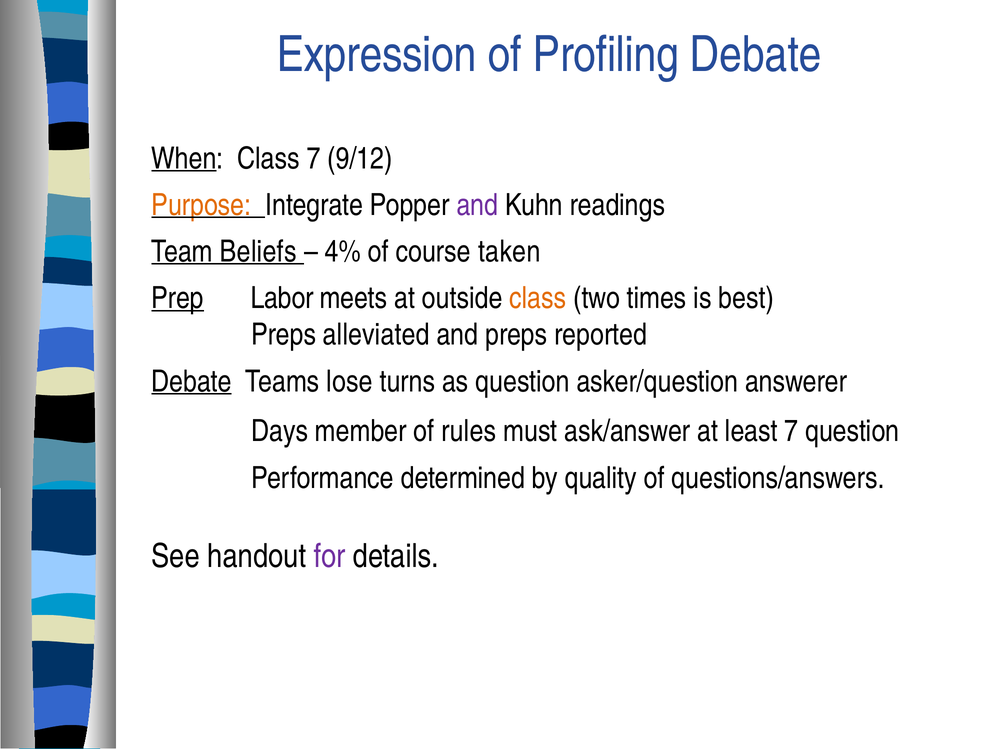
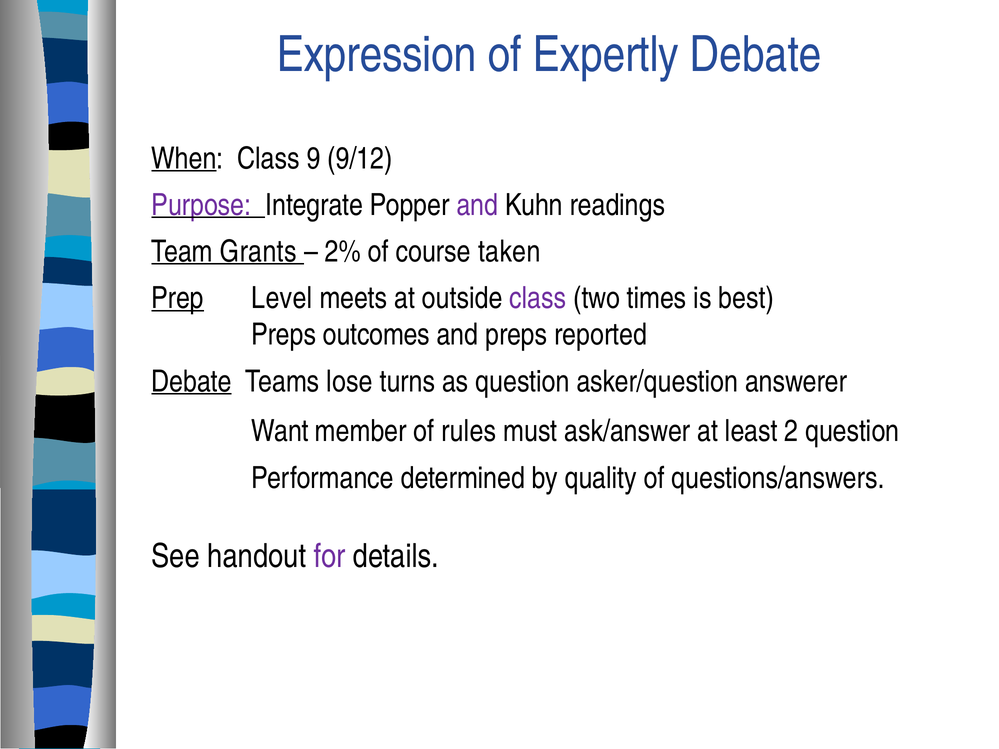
Profiling: Profiling -> Expertly (606, 55)
Class 7: 7 -> 9 (314, 159)
Purpose colour: orange -> purple (201, 205)
Beliefs: Beliefs -> Grants (258, 252)
4%: 4% -> 2% (343, 252)
Labor: Labor -> Level (282, 298)
class colour: orange -> purple (538, 298)
alleviated: alleviated -> outcomes (376, 335)
Days: Days -> Want (280, 431)
least 7: 7 -> 2 (791, 431)
